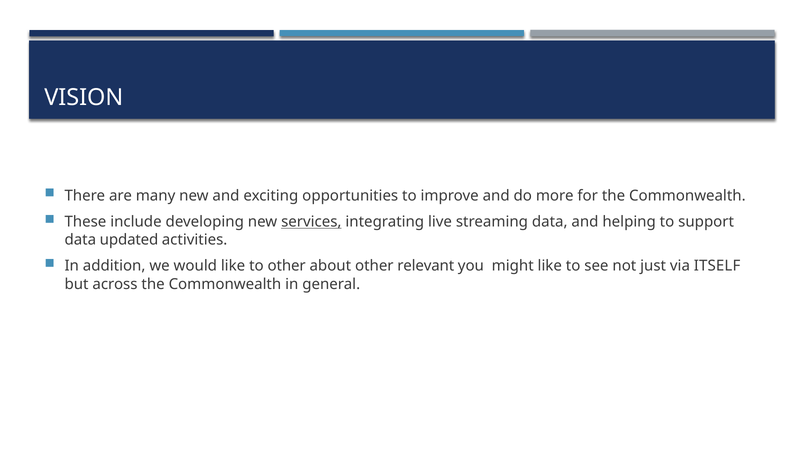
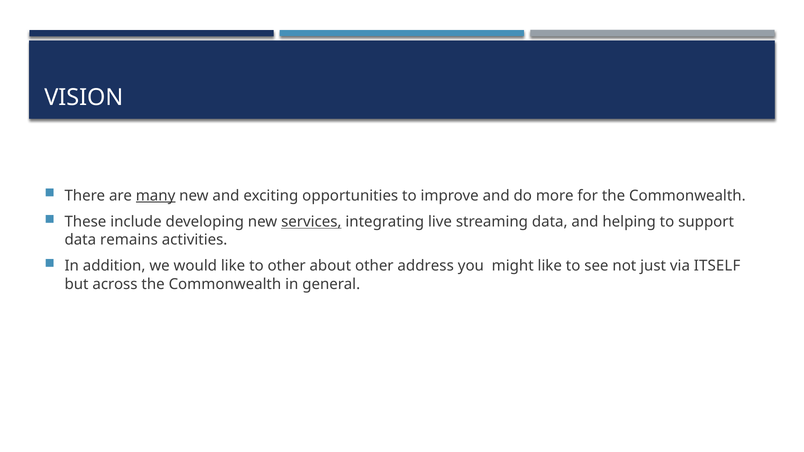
many underline: none -> present (156, 196)
updated: updated -> remains (129, 240)
relevant: relevant -> address (426, 266)
